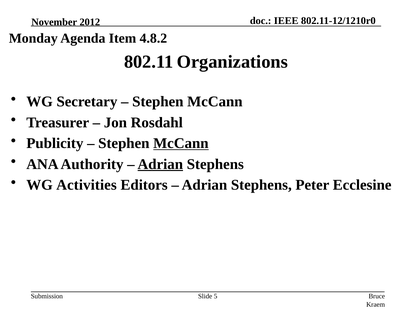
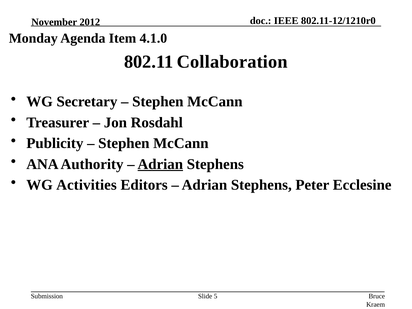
4.8.2: 4.8.2 -> 4.1.0 (153, 38)
Organizations: Organizations -> Collaboration (232, 62)
McCann underline: present -> none (181, 143)
